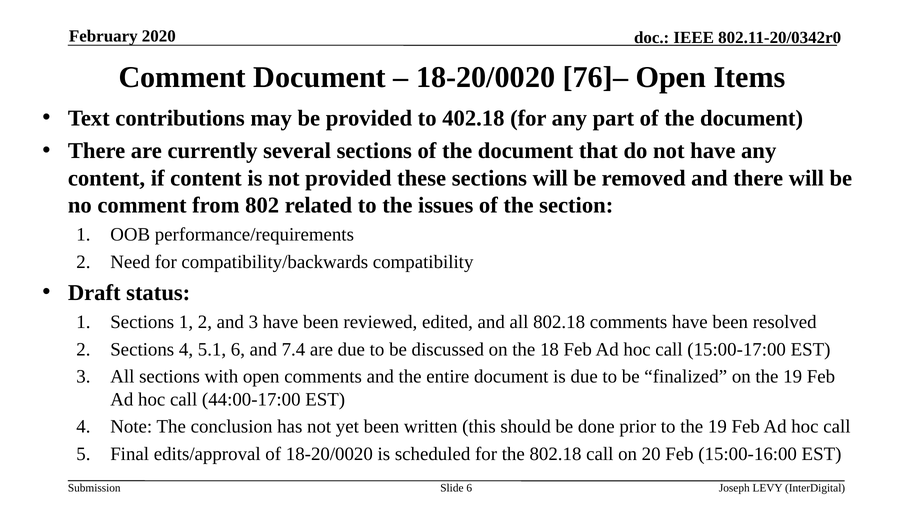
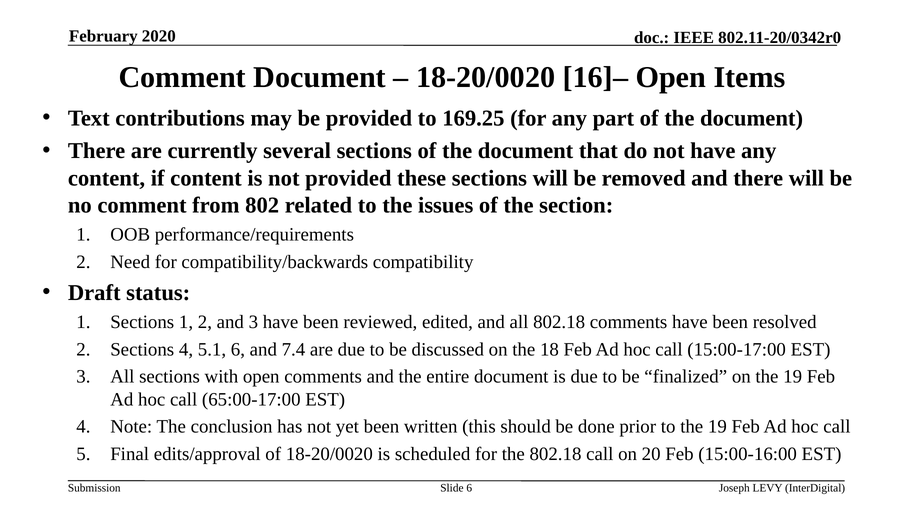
76]–: 76]– -> 16]– (595, 77)
402.18: 402.18 -> 169.25 (473, 118)
44:00-17:00: 44:00-17:00 -> 65:00-17:00 (251, 399)
